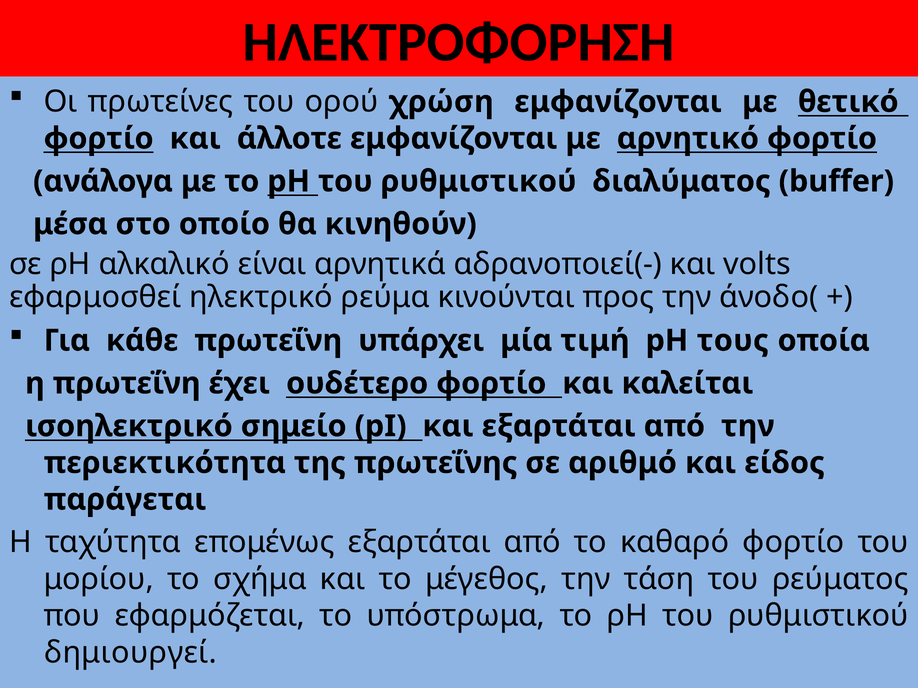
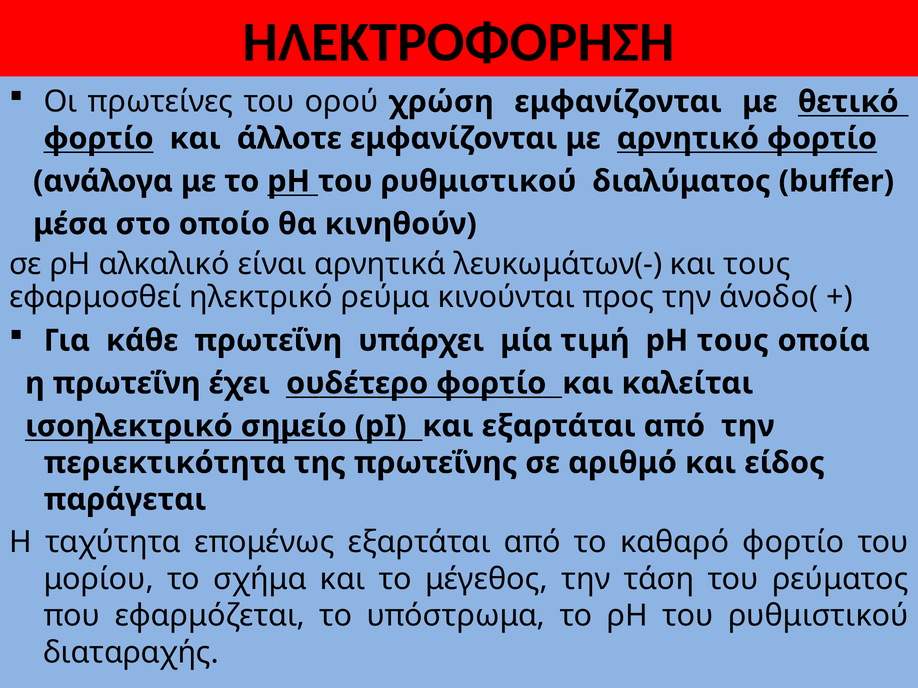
αδρανοποιεί(-: αδρανοποιεί(- -> λευκωμάτων(- (558, 264)
και volts: volts -> τους (757, 264)
δημιουργεί: δημιουργεί -> διαταραχής (131, 653)
